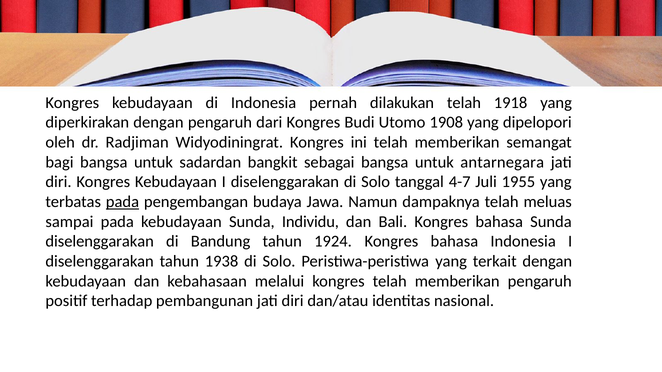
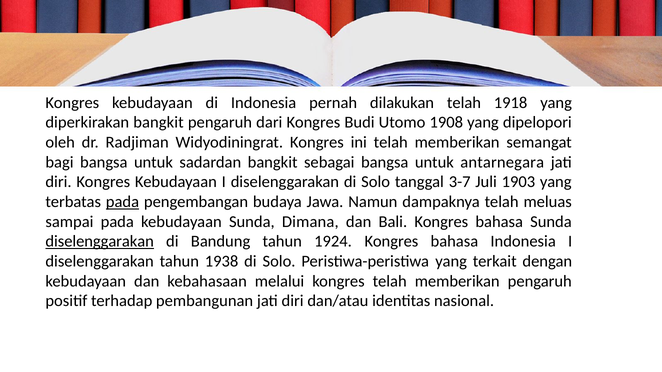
diperkirakan dengan: dengan -> bangkit (158, 123)
4-7: 4-7 -> 3-7 (460, 182)
1955: 1955 -> 1903 (518, 182)
Individu: Individu -> Dimana (310, 222)
diselenggarakan underline: none -> present (100, 242)
